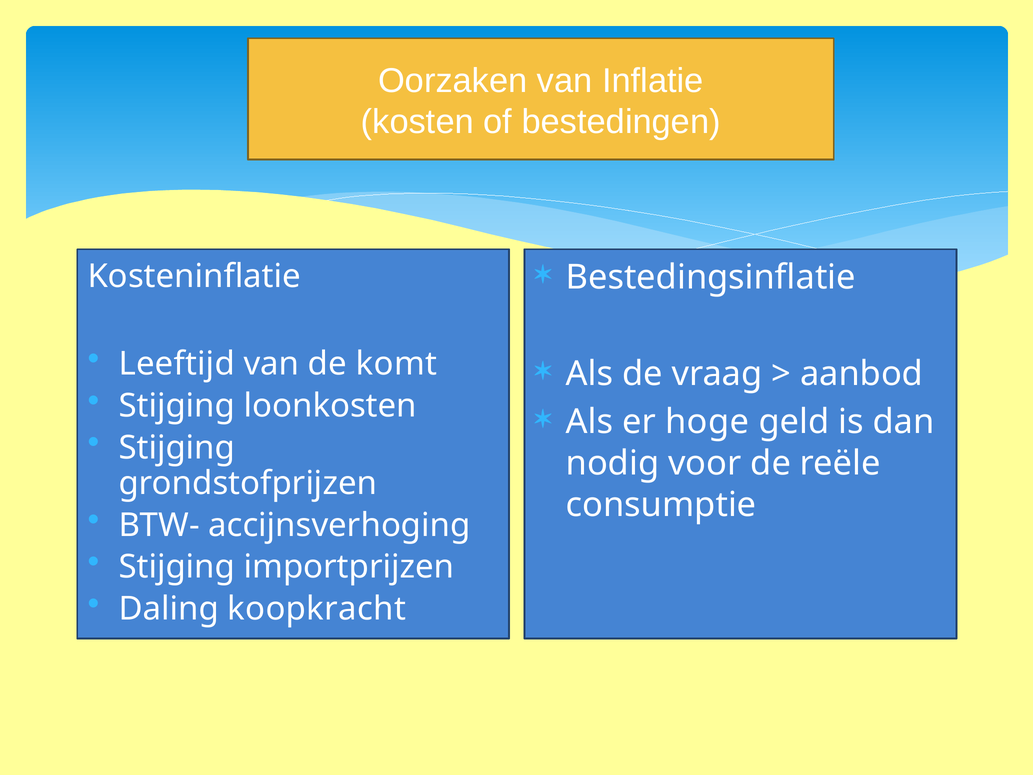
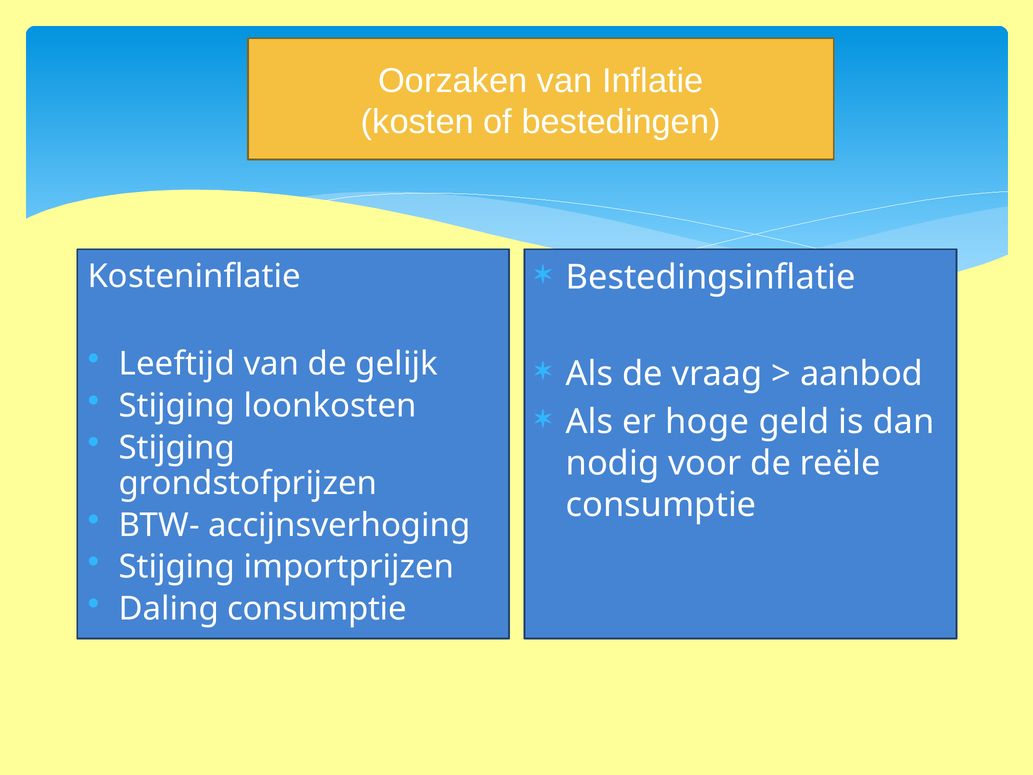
komt: komt -> gelijk (397, 364)
Daling koopkracht: koopkracht -> consumptie (317, 609)
